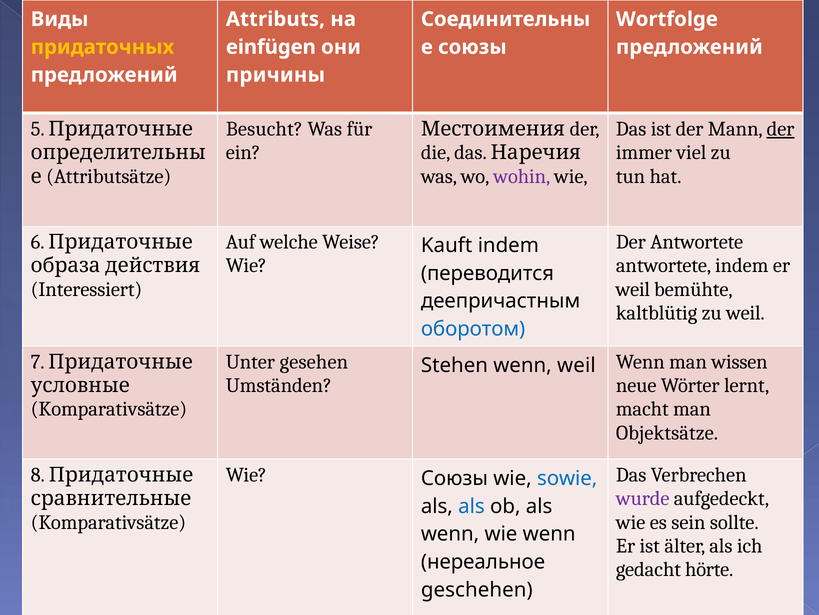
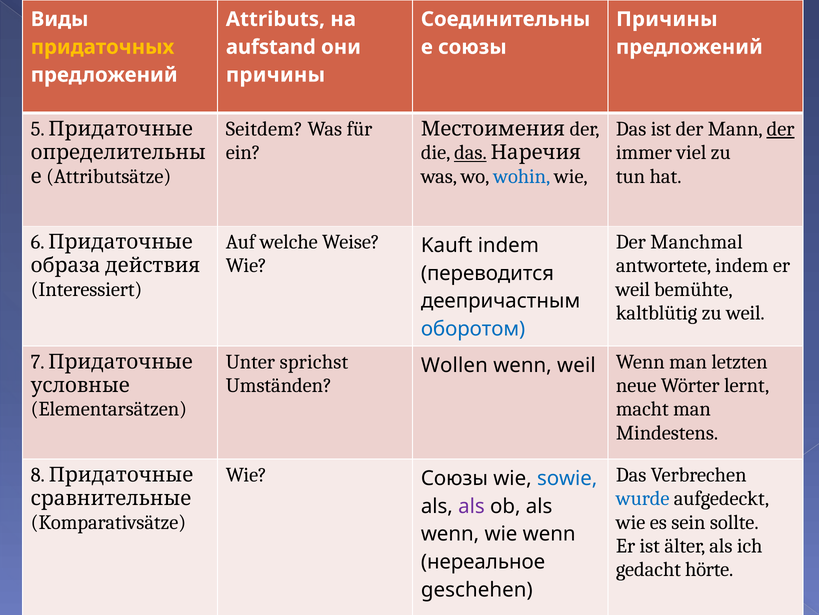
Wortfolge: Wortfolge -> Причины (667, 19)
einfügen: einfügen -> aufstand (271, 47)
Besucht: Besucht -> Seitdem (264, 129)
das underline: none -> present (470, 152)
wohin colour: purple -> blue (522, 176)
Der Antwortete: Antwortete -> Manchmal (697, 242)
gesehen: gesehen -> sprichst (314, 361)
Stehen: Stehen -> Wollen (454, 365)
wissen: wissen -> letzten (740, 361)
Komparativsätze: Komparativsätze -> Elementarsätzen (109, 409)
Objektsätze: Objektsätze -> Mindestens (667, 432)
wurde colour: purple -> blue (643, 498)
als colour: blue -> purple (471, 506)
